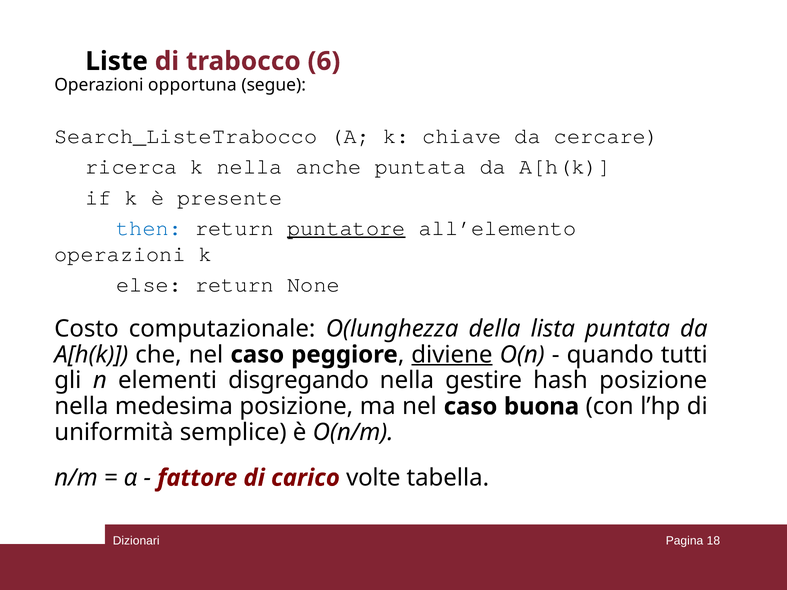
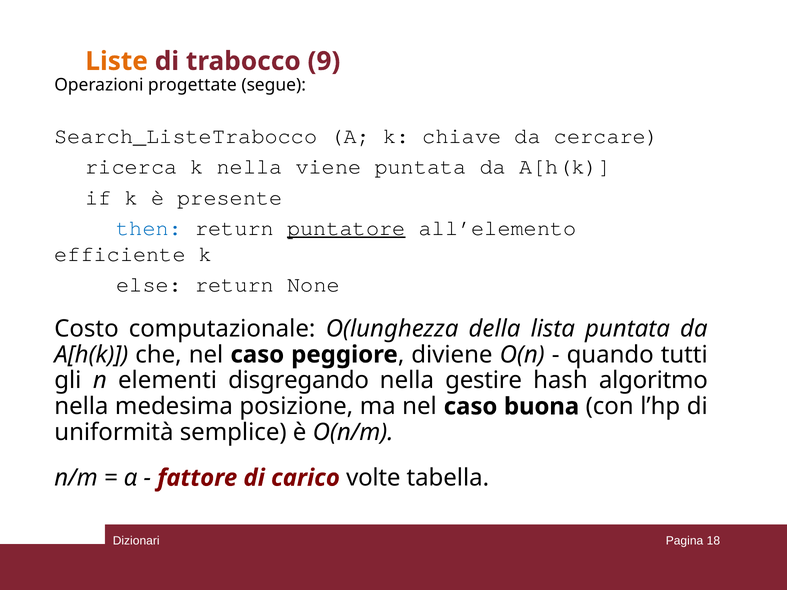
Liste colour: black -> orange (117, 61)
6: 6 -> 9 (324, 61)
opportuna: opportuna -> progettate (192, 85)
anche: anche -> viene (329, 167)
operazioni: operazioni -> efficiente (120, 254)
diviene underline: present -> none (452, 355)
hash posizione: posizione -> algoritmo (653, 381)
